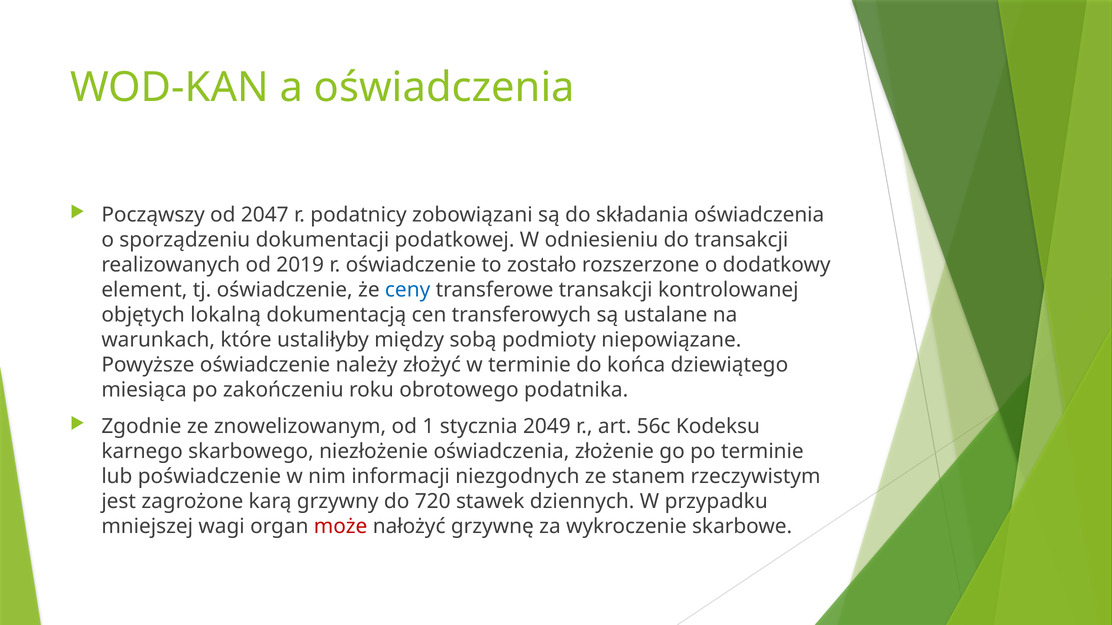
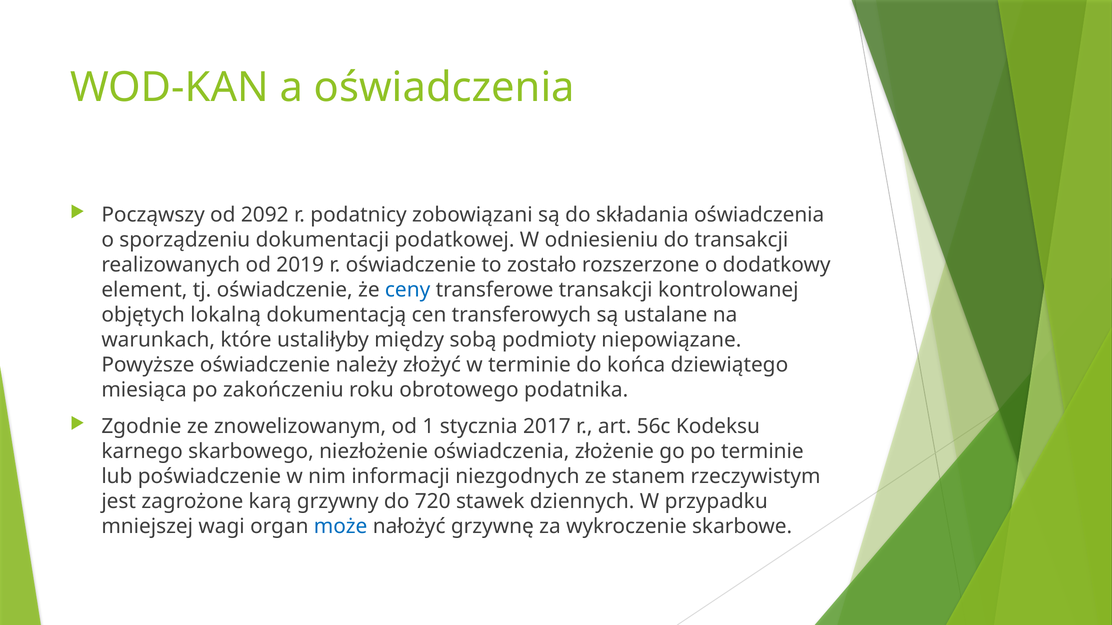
2047: 2047 -> 2092 (265, 215)
2049: 2049 -> 2017 (547, 427)
może colour: red -> blue (341, 527)
